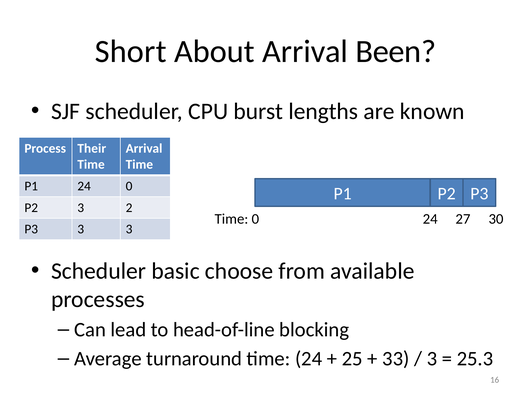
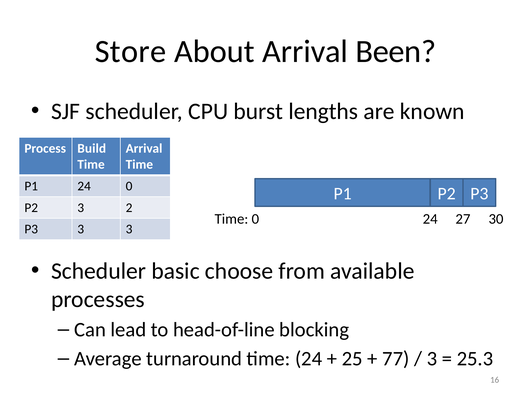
Short: Short -> Store (131, 51)
Their: Their -> Build (92, 149)
33: 33 -> 77 (396, 359)
